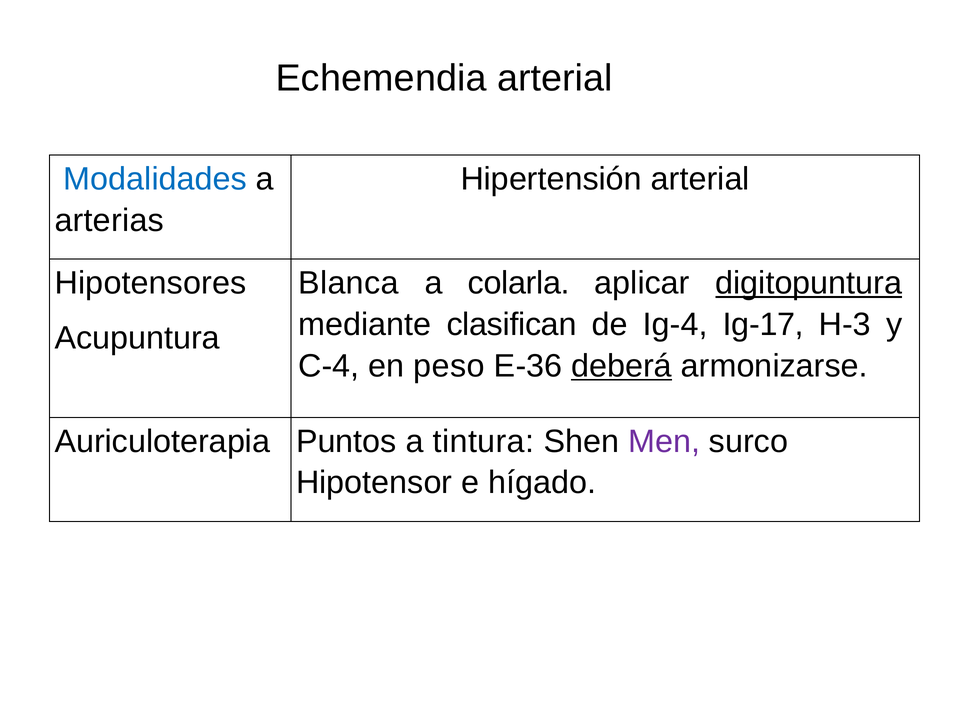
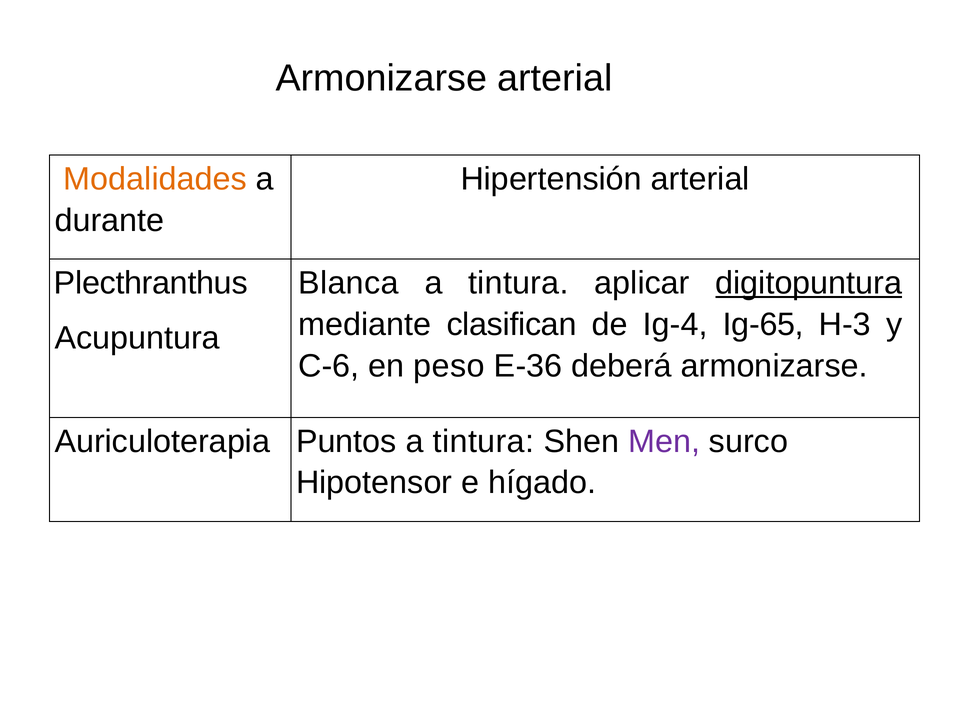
Echemendia: Echemendia -> Armonizarse (381, 78)
Modalidades colour: blue -> orange (155, 179)
arterias: arterias -> durante (109, 220)
Hipotensores: Hipotensores -> Plecthranthus (151, 283)
colarla: colarla -> tintura (518, 283)
Ig-17: Ig-17 -> Ig-65 (763, 324)
C-4: C-4 -> C-6 (329, 366)
deberá underline: present -> none (622, 366)
